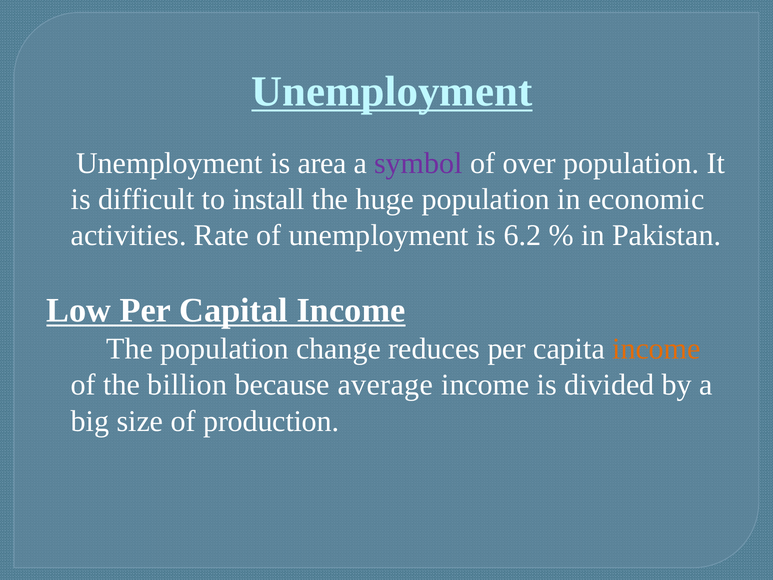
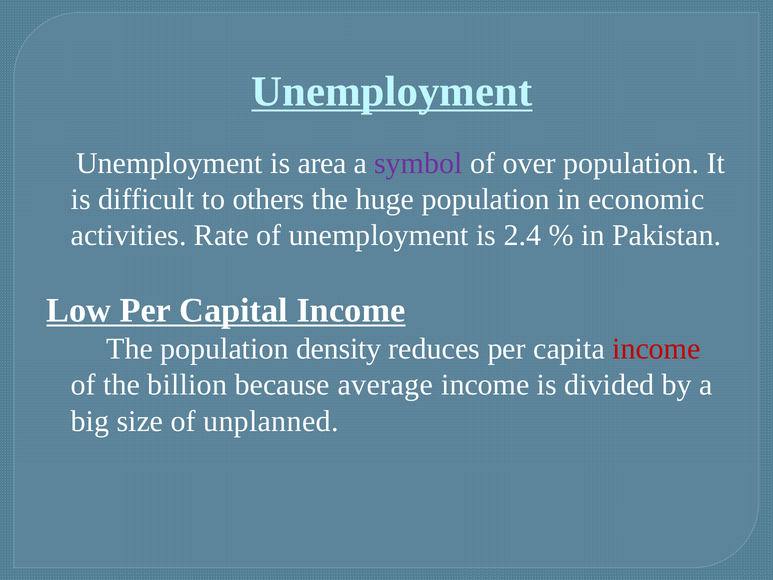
install: install -> others (269, 199)
6.2: 6.2 -> 2.4 (522, 235)
change: change -> density (339, 349)
income colour: orange -> red (656, 349)
production: production -> unplanned (271, 421)
